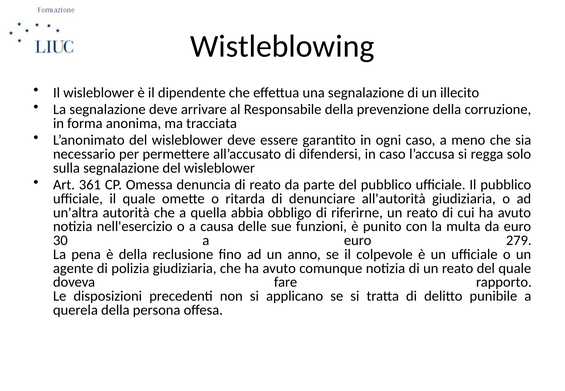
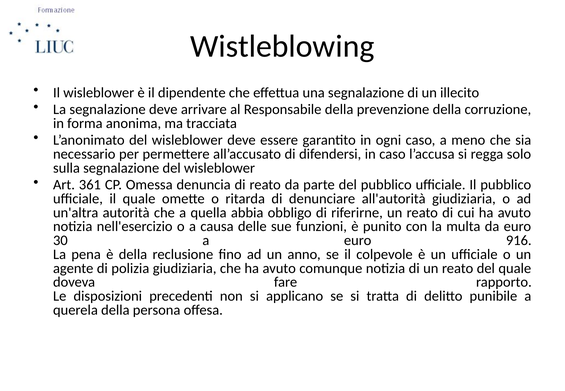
279: 279 -> 916 (519, 241)
